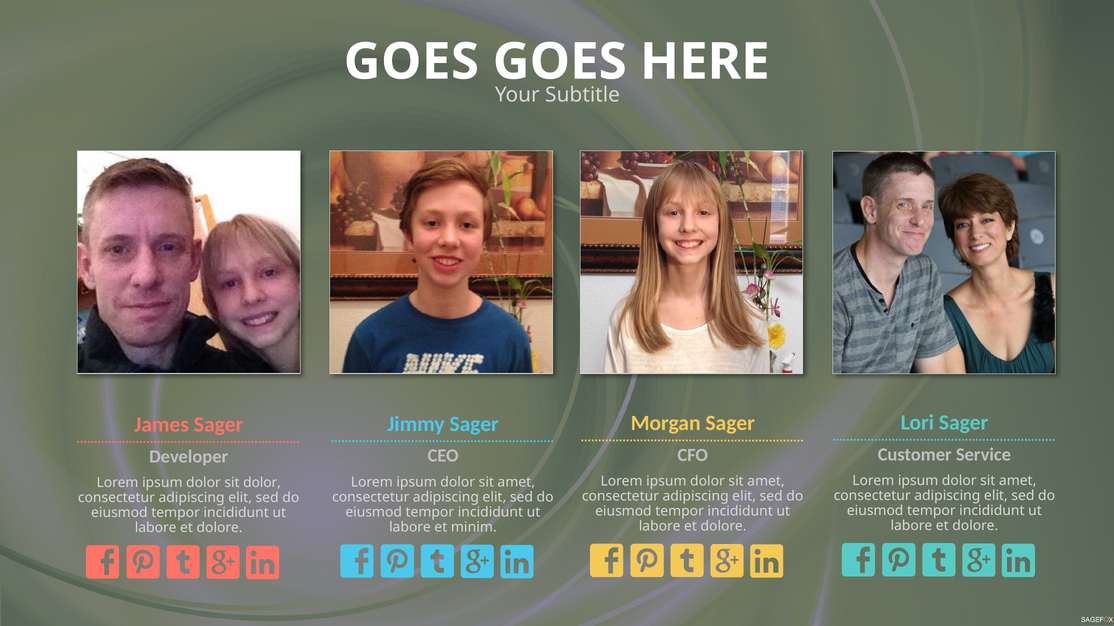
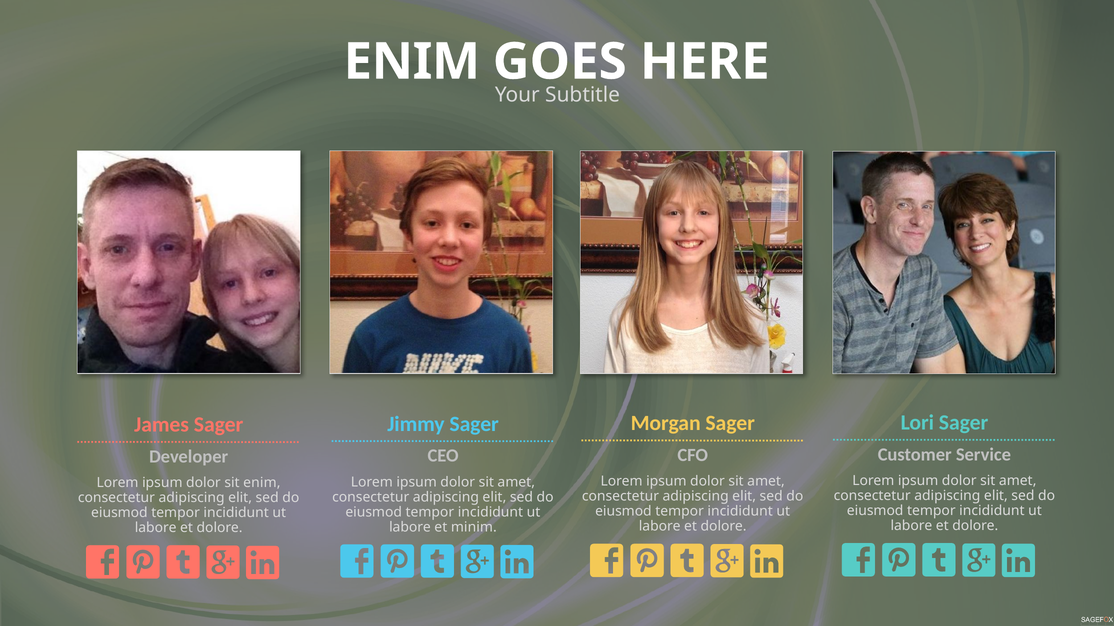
GOES: GOES -> ENIM (412, 62)
sit dolor: dolor -> enim (262, 483)
